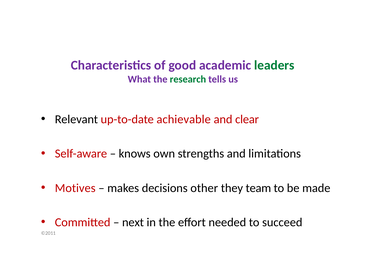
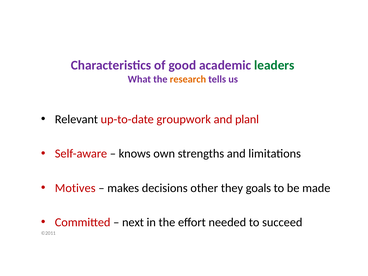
research colour: green -> orange (188, 79)
achievable: achievable -> groupwork (184, 119)
clear: clear -> planl (247, 119)
team: team -> goals (258, 188)
